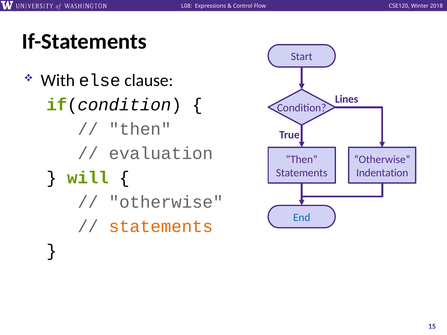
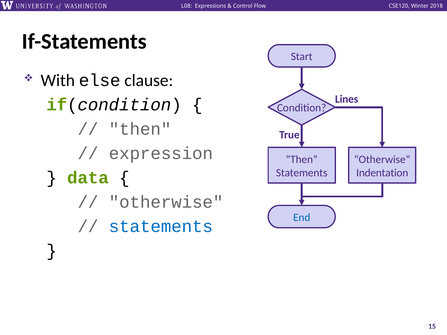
evaluation: evaluation -> expression (161, 154)
will: will -> data (88, 178)
statements colour: orange -> blue (161, 227)
